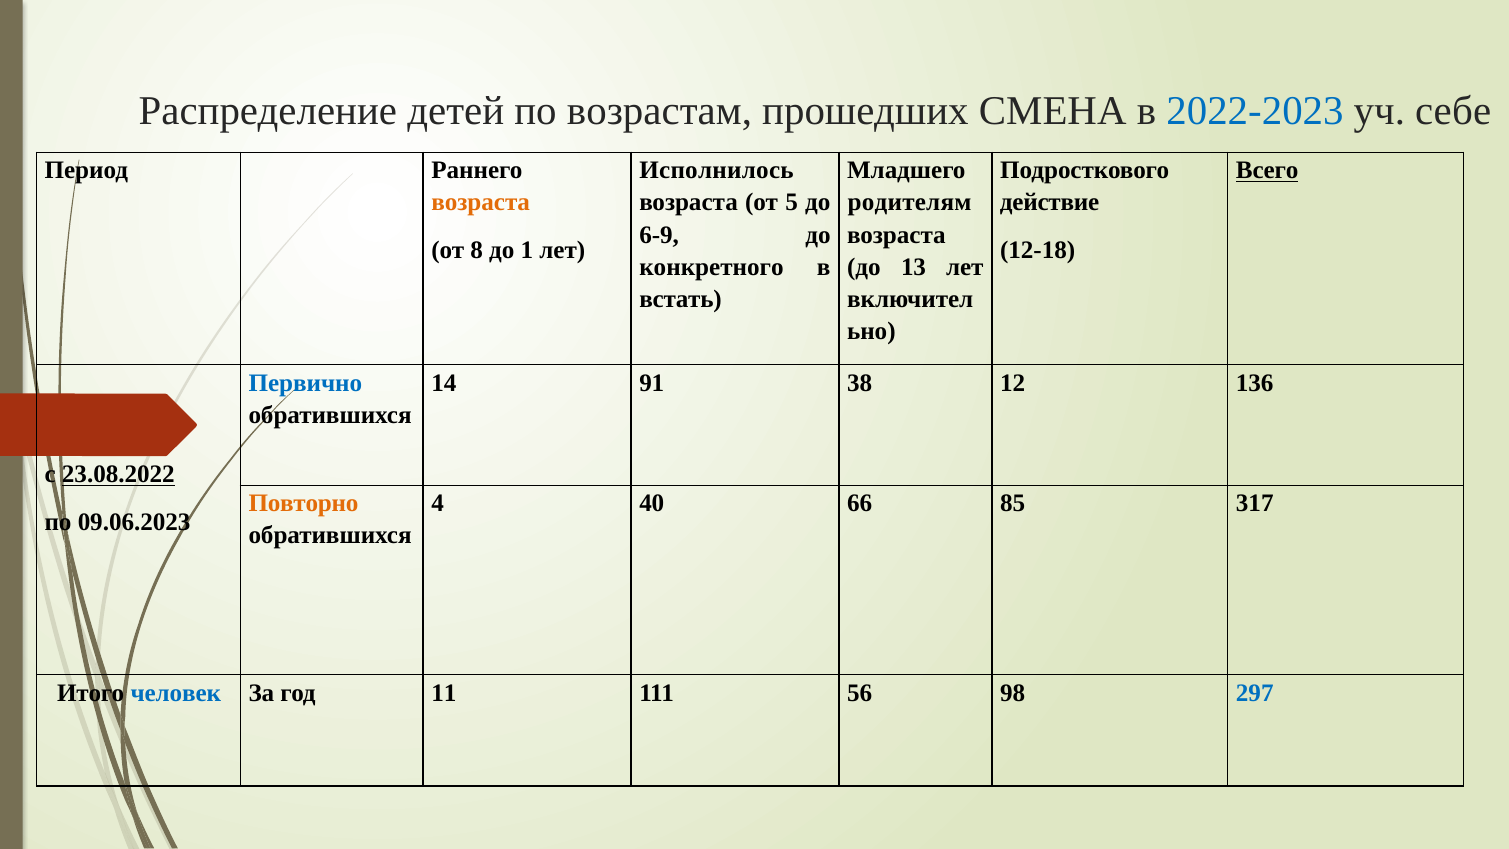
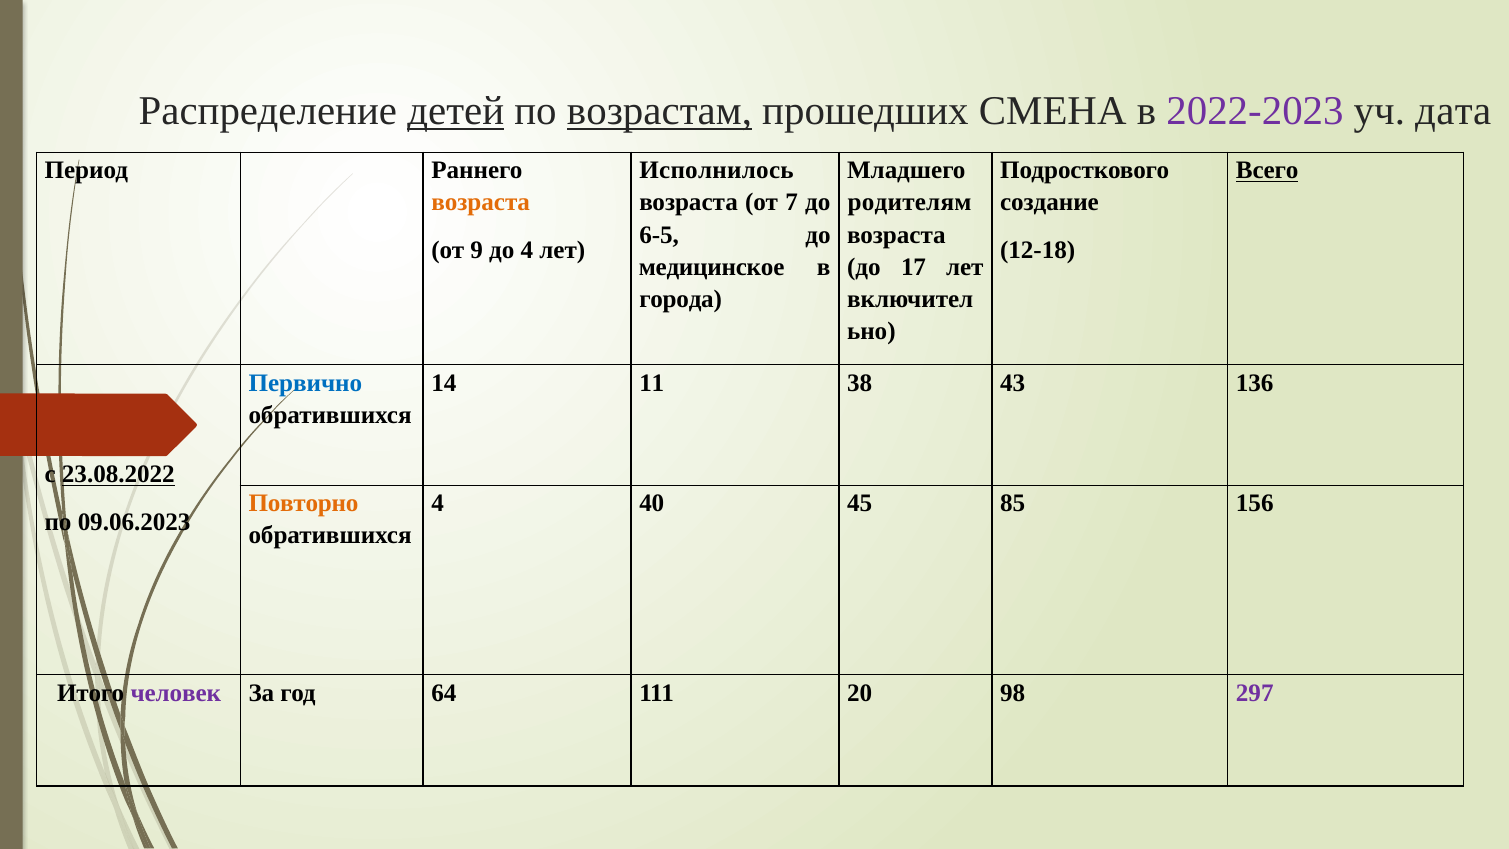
детей underline: none -> present (456, 111)
возрастам underline: none -> present (659, 111)
2022-2023 colour: blue -> purple (1255, 111)
себе: себе -> дата (1453, 111)
5: 5 -> 7 (792, 203)
действие: действие -> создание (1049, 203)
6-9: 6-9 -> 6-5 (659, 235)
8: 8 -> 9 (477, 250)
до 1: 1 -> 4 (527, 250)
конкретного: конкретного -> медицинское (712, 267)
13: 13 -> 17 (913, 267)
встать: встать -> города (681, 299)
91: 91 -> 11 (652, 383)
12: 12 -> 43 (1013, 383)
66: 66 -> 45 (860, 503)
317: 317 -> 156 (1255, 503)
человек colour: blue -> purple (176, 693)
11: 11 -> 64 (444, 693)
56: 56 -> 20 (860, 693)
297 colour: blue -> purple (1255, 693)
